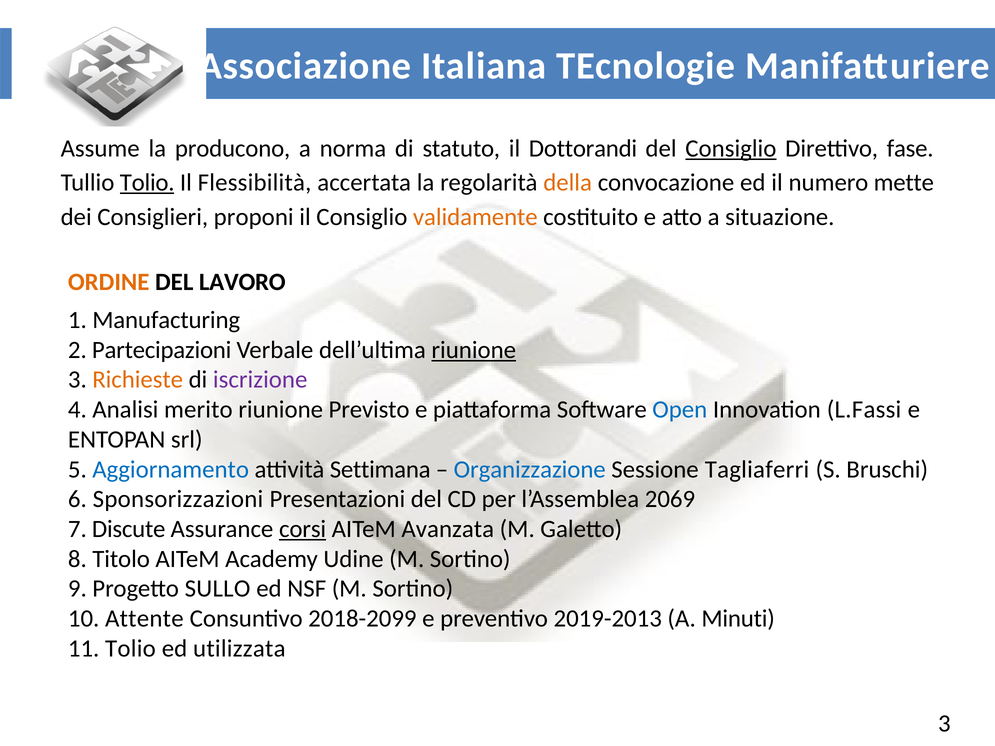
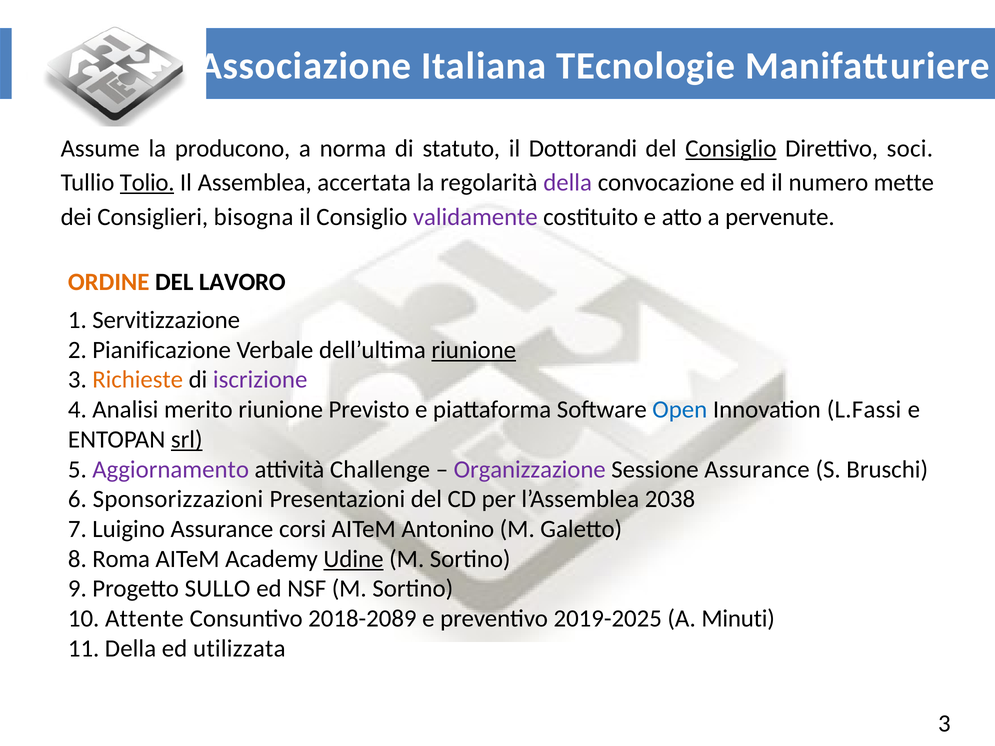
fase: fase -> soci (910, 148)
Flessibilità: Flessibilità -> Assemblea (255, 183)
della colour: orange -> purple (568, 183)
proponi: proponi -> bisogna (254, 217)
validamente colour: orange -> purple (475, 217)
situazione: situazione -> pervenute (780, 217)
Manufacturing: Manufacturing -> Servitizzazione (166, 320)
Partecipazioni: Partecipazioni -> Pianificazione (162, 350)
srl underline: none -> present (187, 440)
Aggiornamento colour: blue -> purple (171, 469)
Settimana: Settimana -> Challenge (380, 469)
Organizzazione colour: blue -> purple (530, 469)
Sessione Tagliaferri: Tagliaferri -> Assurance (757, 469)
2069: 2069 -> 2038 (670, 499)
Discute: Discute -> Luigino (129, 529)
corsi underline: present -> none (303, 529)
Avanzata: Avanzata -> Antonino (448, 529)
8 Titolo: Titolo -> Roma (121, 559)
Udine underline: none -> present (353, 559)
2018-2099: 2018-2099 -> 2018-2089 (362, 619)
2019-2013: 2019-2013 -> 2019-2025 (608, 619)
11 Tolio: Tolio -> Della (131, 649)
